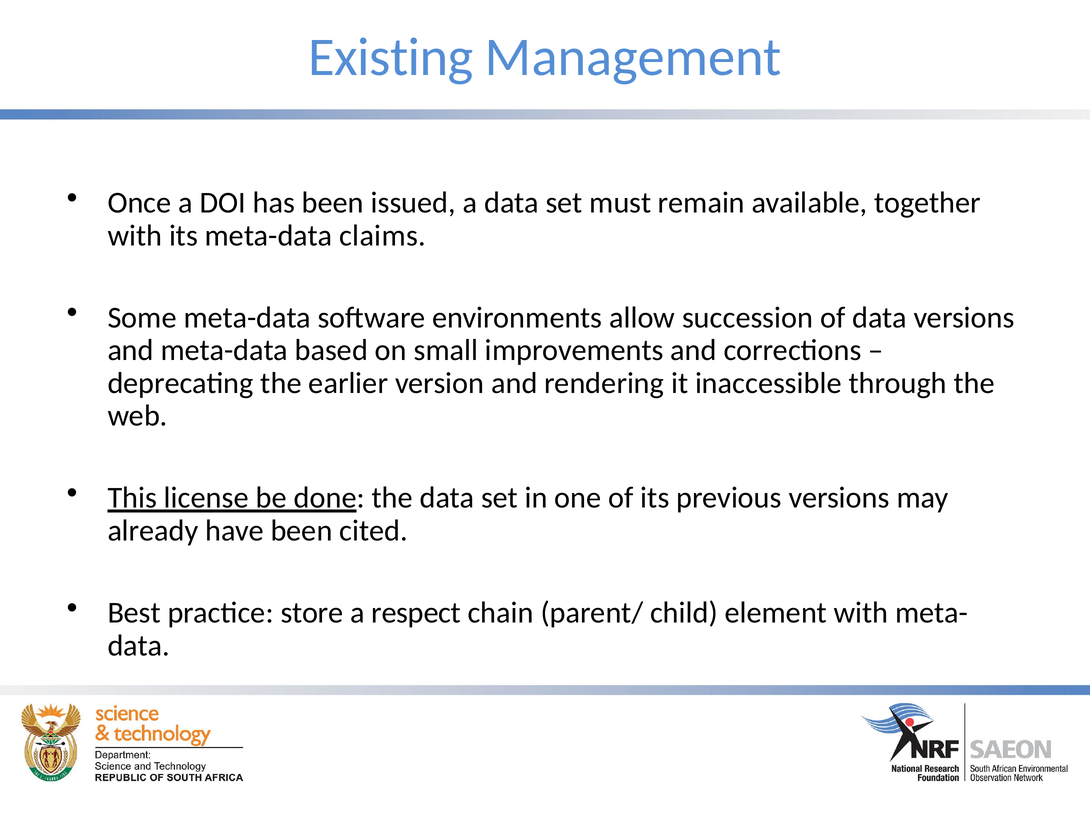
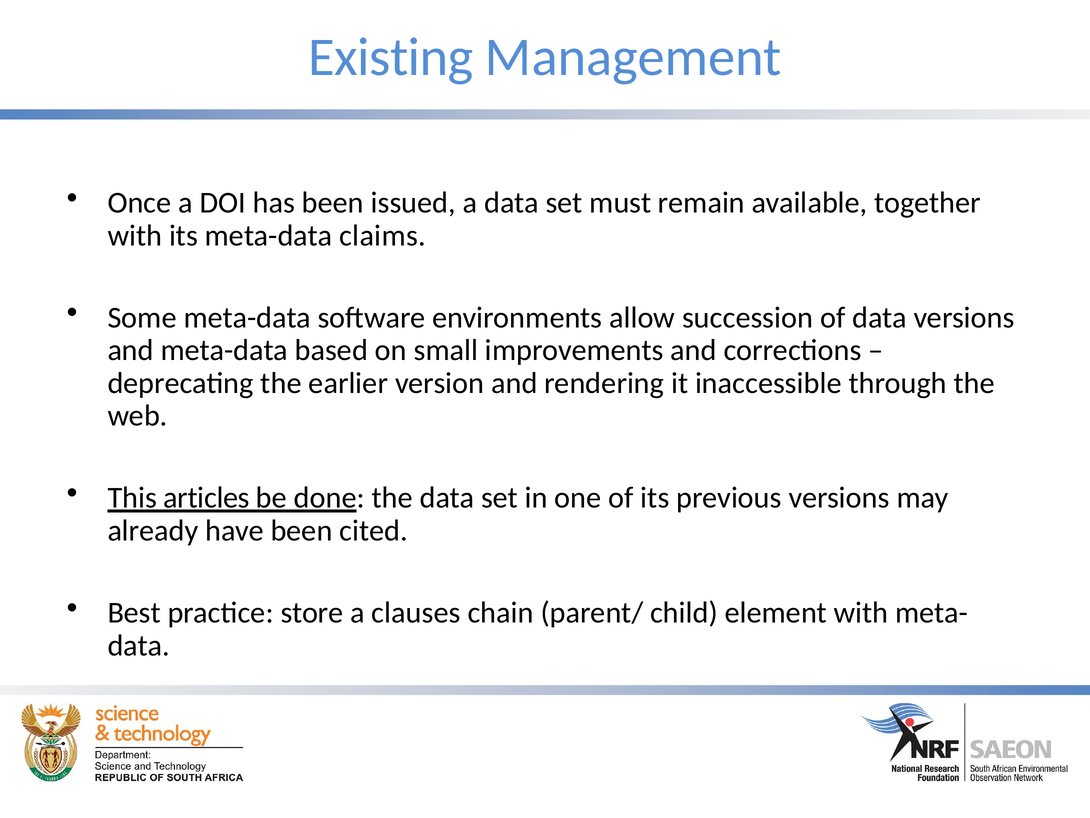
license: license -> articles (207, 498)
respect: respect -> clauses (416, 612)
